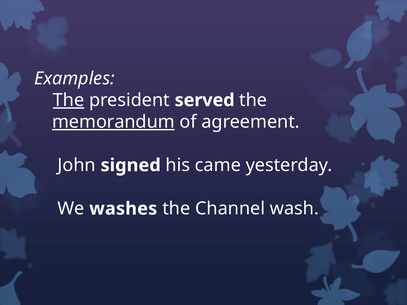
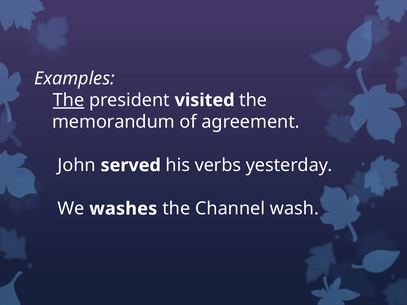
served: served -> visited (205, 100)
memorandum underline: present -> none (113, 122)
signed: signed -> served (131, 165)
came: came -> verbs (218, 165)
